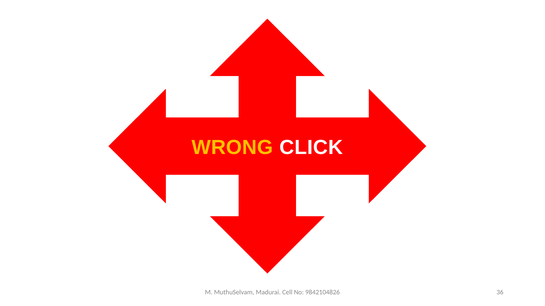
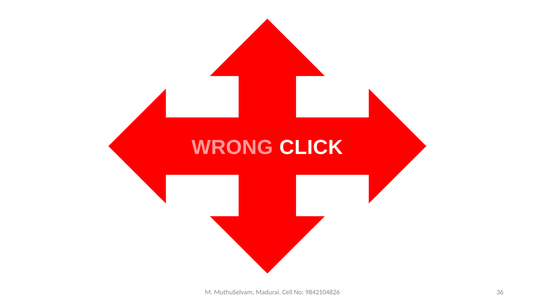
WRONG colour: yellow -> pink (232, 148)
